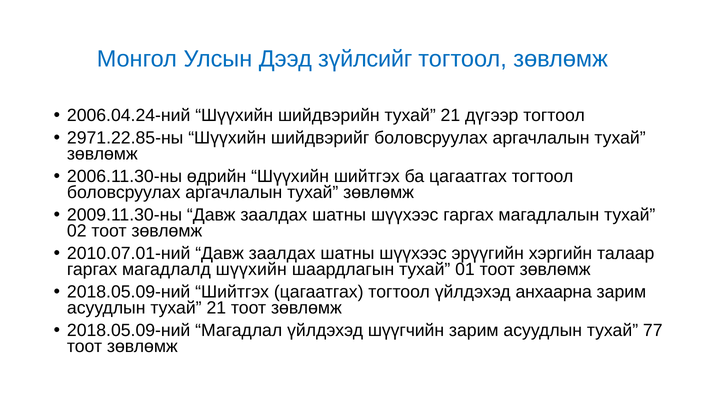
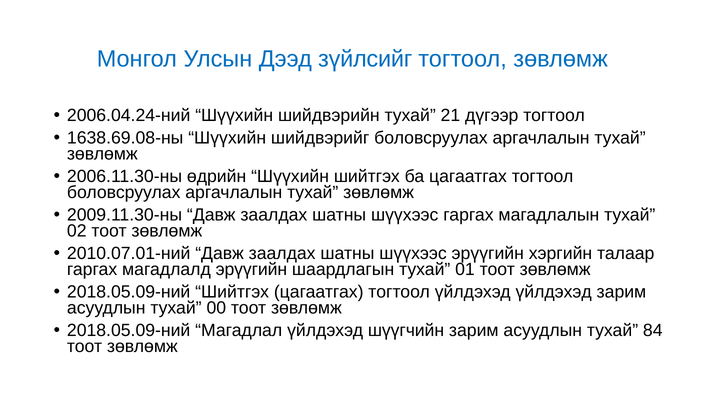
2971.22.85-ны: 2971.22.85-ны -> 1638.69.08-ны (125, 138)
магадлалд шүүхийн: шүүхийн -> эрүүгийн (251, 269)
үйлдэхэд анхаарна: анхаарна -> үйлдэхэд (554, 291)
асуудлын тухай 21: 21 -> 00 (216, 307)
77: 77 -> 84 (653, 330)
